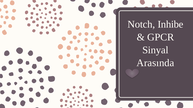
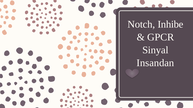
Arasında: Arasında -> Insandan (155, 63)
